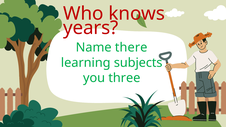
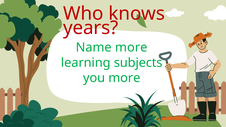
Name there: there -> more (131, 47)
you three: three -> more (124, 78)
